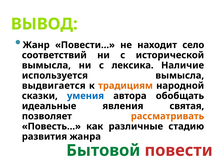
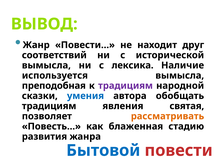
село: село -> друг (193, 45)
выдвигается: выдвигается -> преподобная (54, 86)
традициям colour: orange -> purple (125, 86)
идеальные: идеальные -> традициям (49, 106)
различные: различные -> блаженная (136, 127)
Бытовой colour: green -> blue (103, 151)
